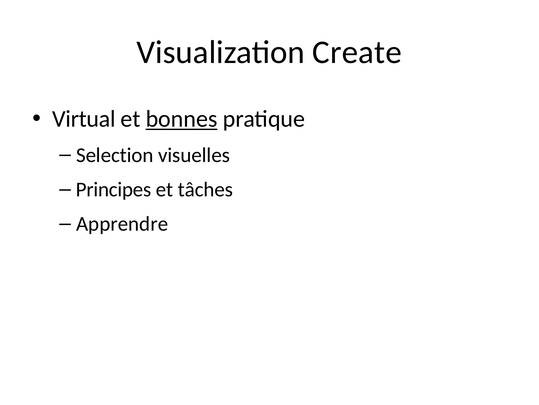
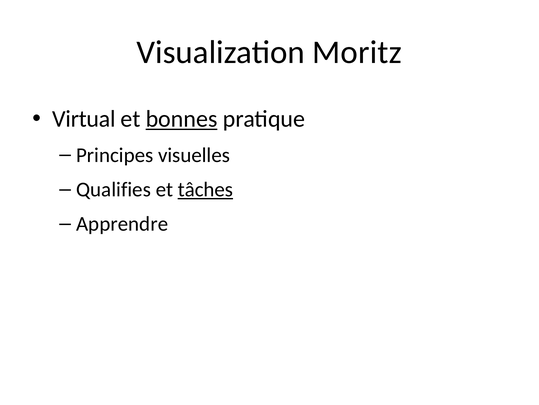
Create: Create -> Moritz (357, 52)
Selection: Selection -> Principes (115, 155)
Principes: Principes -> Qualifies (114, 189)
tâches underline: none -> present (205, 189)
